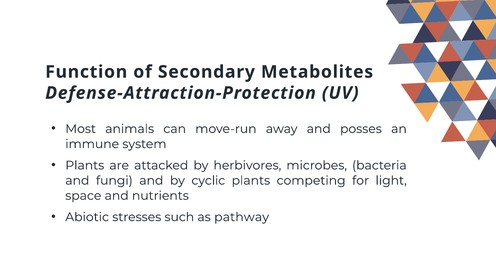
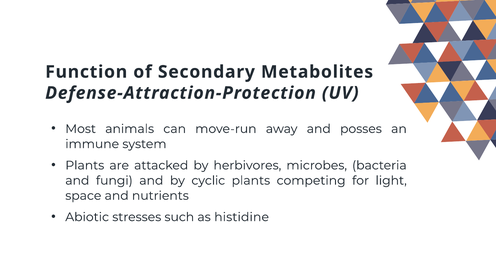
pathway: pathway -> histidine (242, 217)
